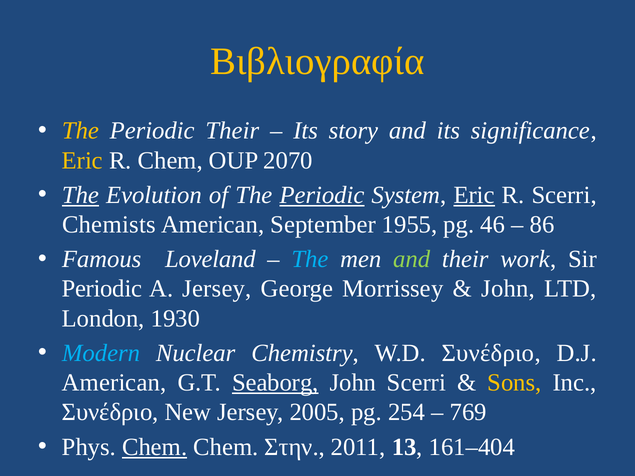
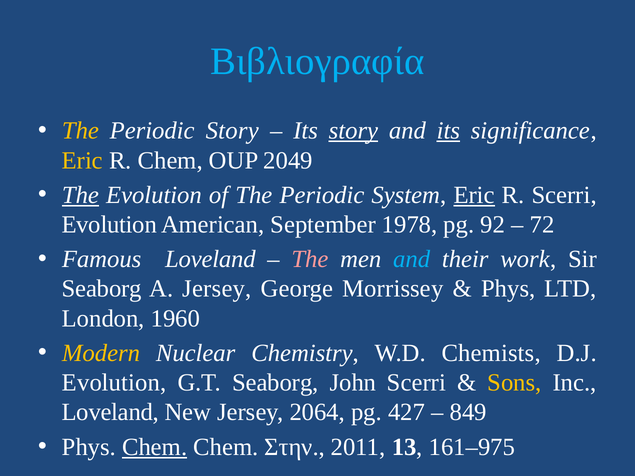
Βιβλιογραφία colour: yellow -> light blue (317, 61)
Periodic Their: Their -> Story (232, 131)
story underline: none -> present (353, 131)
its underline: none -> present (448, 131)
2070: 2070 -> 2049 (288, 160)
Periodic underline: present -> none (322, 195)
Chemists: Chemists -> Evolution (109, 225)
1955: 1955 -> 1978 (410, 225)
46: 46 -> 92 (493, 225)
86: 86 -> 72 (542, 225)
The colour: light blue -> pink (310, 259)
and colour: light green -> light blue (412, 259)
Periodic: Periodic -> Seaborg (102, 289)
John: John -> Phys (508, 289)
1930: 1930 -> 1960 (175, 319)
Modern colour: light blue -> yellow (101, 353)
W.D Συνέδριο: Συνέδριο -> Chemists (491, 353)
American: American -> Evolution (114, 383)
Seaborg underline: present -> none (275, 383)
Συνέδριο: Συνέδριο -> Loveland (110, 413)
2005: 2005 -> 2064 (317, 413)
254: 254 -> 427 (407, 413)
769: 769 -> 849 (468, 413)
161–404: 161–404 -> 161–975 (472, 447)
